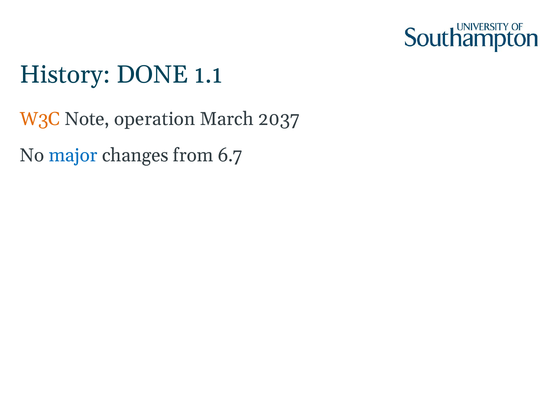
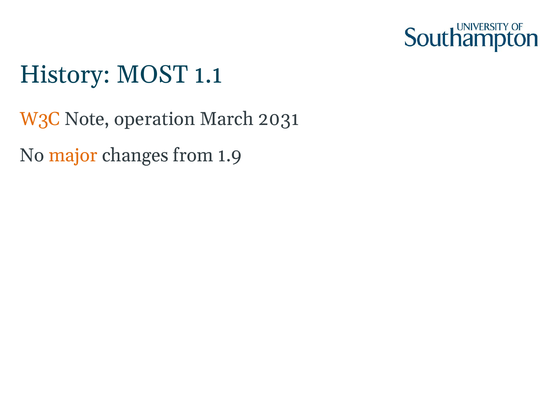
DONE: DONE -> MOST (152, 75)
2037: 2037 -> 2031 (279, 119)
major colour: blue -> orange (73, 155)
6.7: 6.7 -> 1.9 (230, 155)
